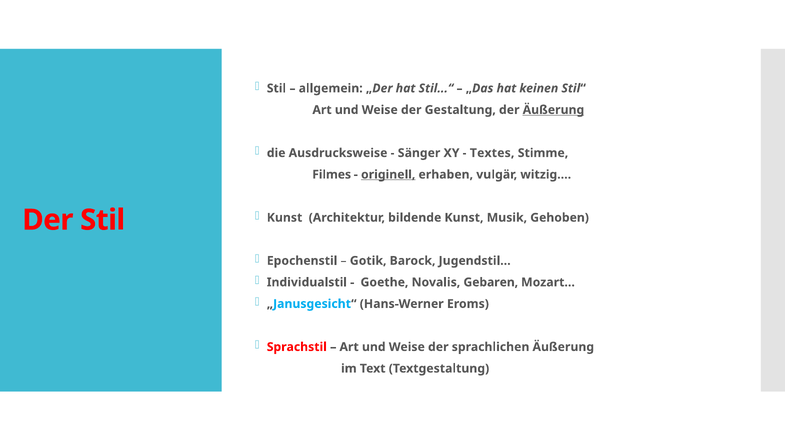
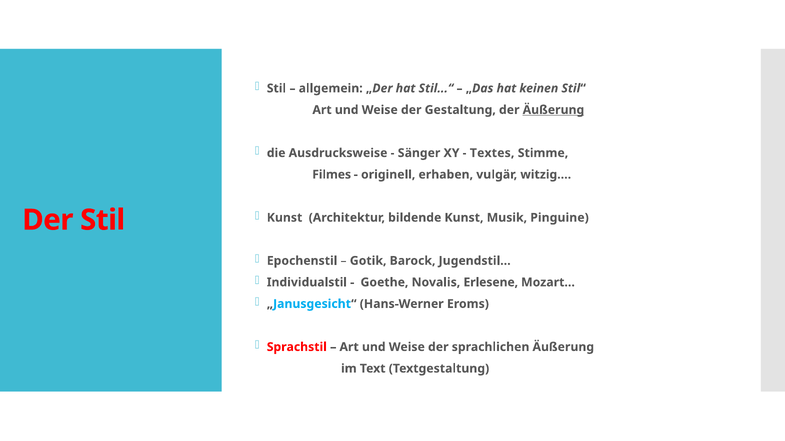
originell underline: present -> none (388, 175)
Gehoben: Gehoben -> Pinguine (560, 218)
Gebaren: Gebaren -> Erlesene (491, 283)
